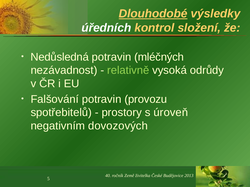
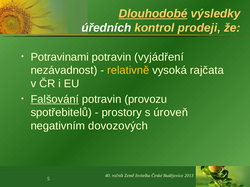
složení: složení -> prodeji (199, 28)
Nedůsledná: Nedůsledná -> Potravinami (60, 57)
mléčných: mléčných -> vyjádření (159, 57)
relativně colour: light green -> yellow (128, 71)
odrůdy: odrůdy -> rajčata (207, 71)
Falšování underline: none -> present (55, 99)
